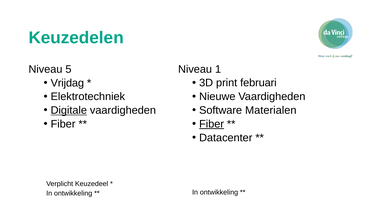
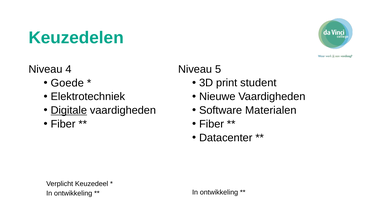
5: 5 -> 4 (68, 69)
1: 1 -> 5 (218, 69)
Vrijdag: Vrijdag -> Goede (67, 83)
februari: februari -> student (258, 83)
Fiber underline: present -> none (212, 124)
